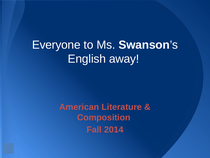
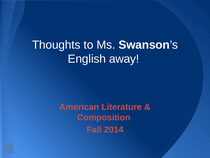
Everyone: Everyone -> Thoughts (56, 45)
